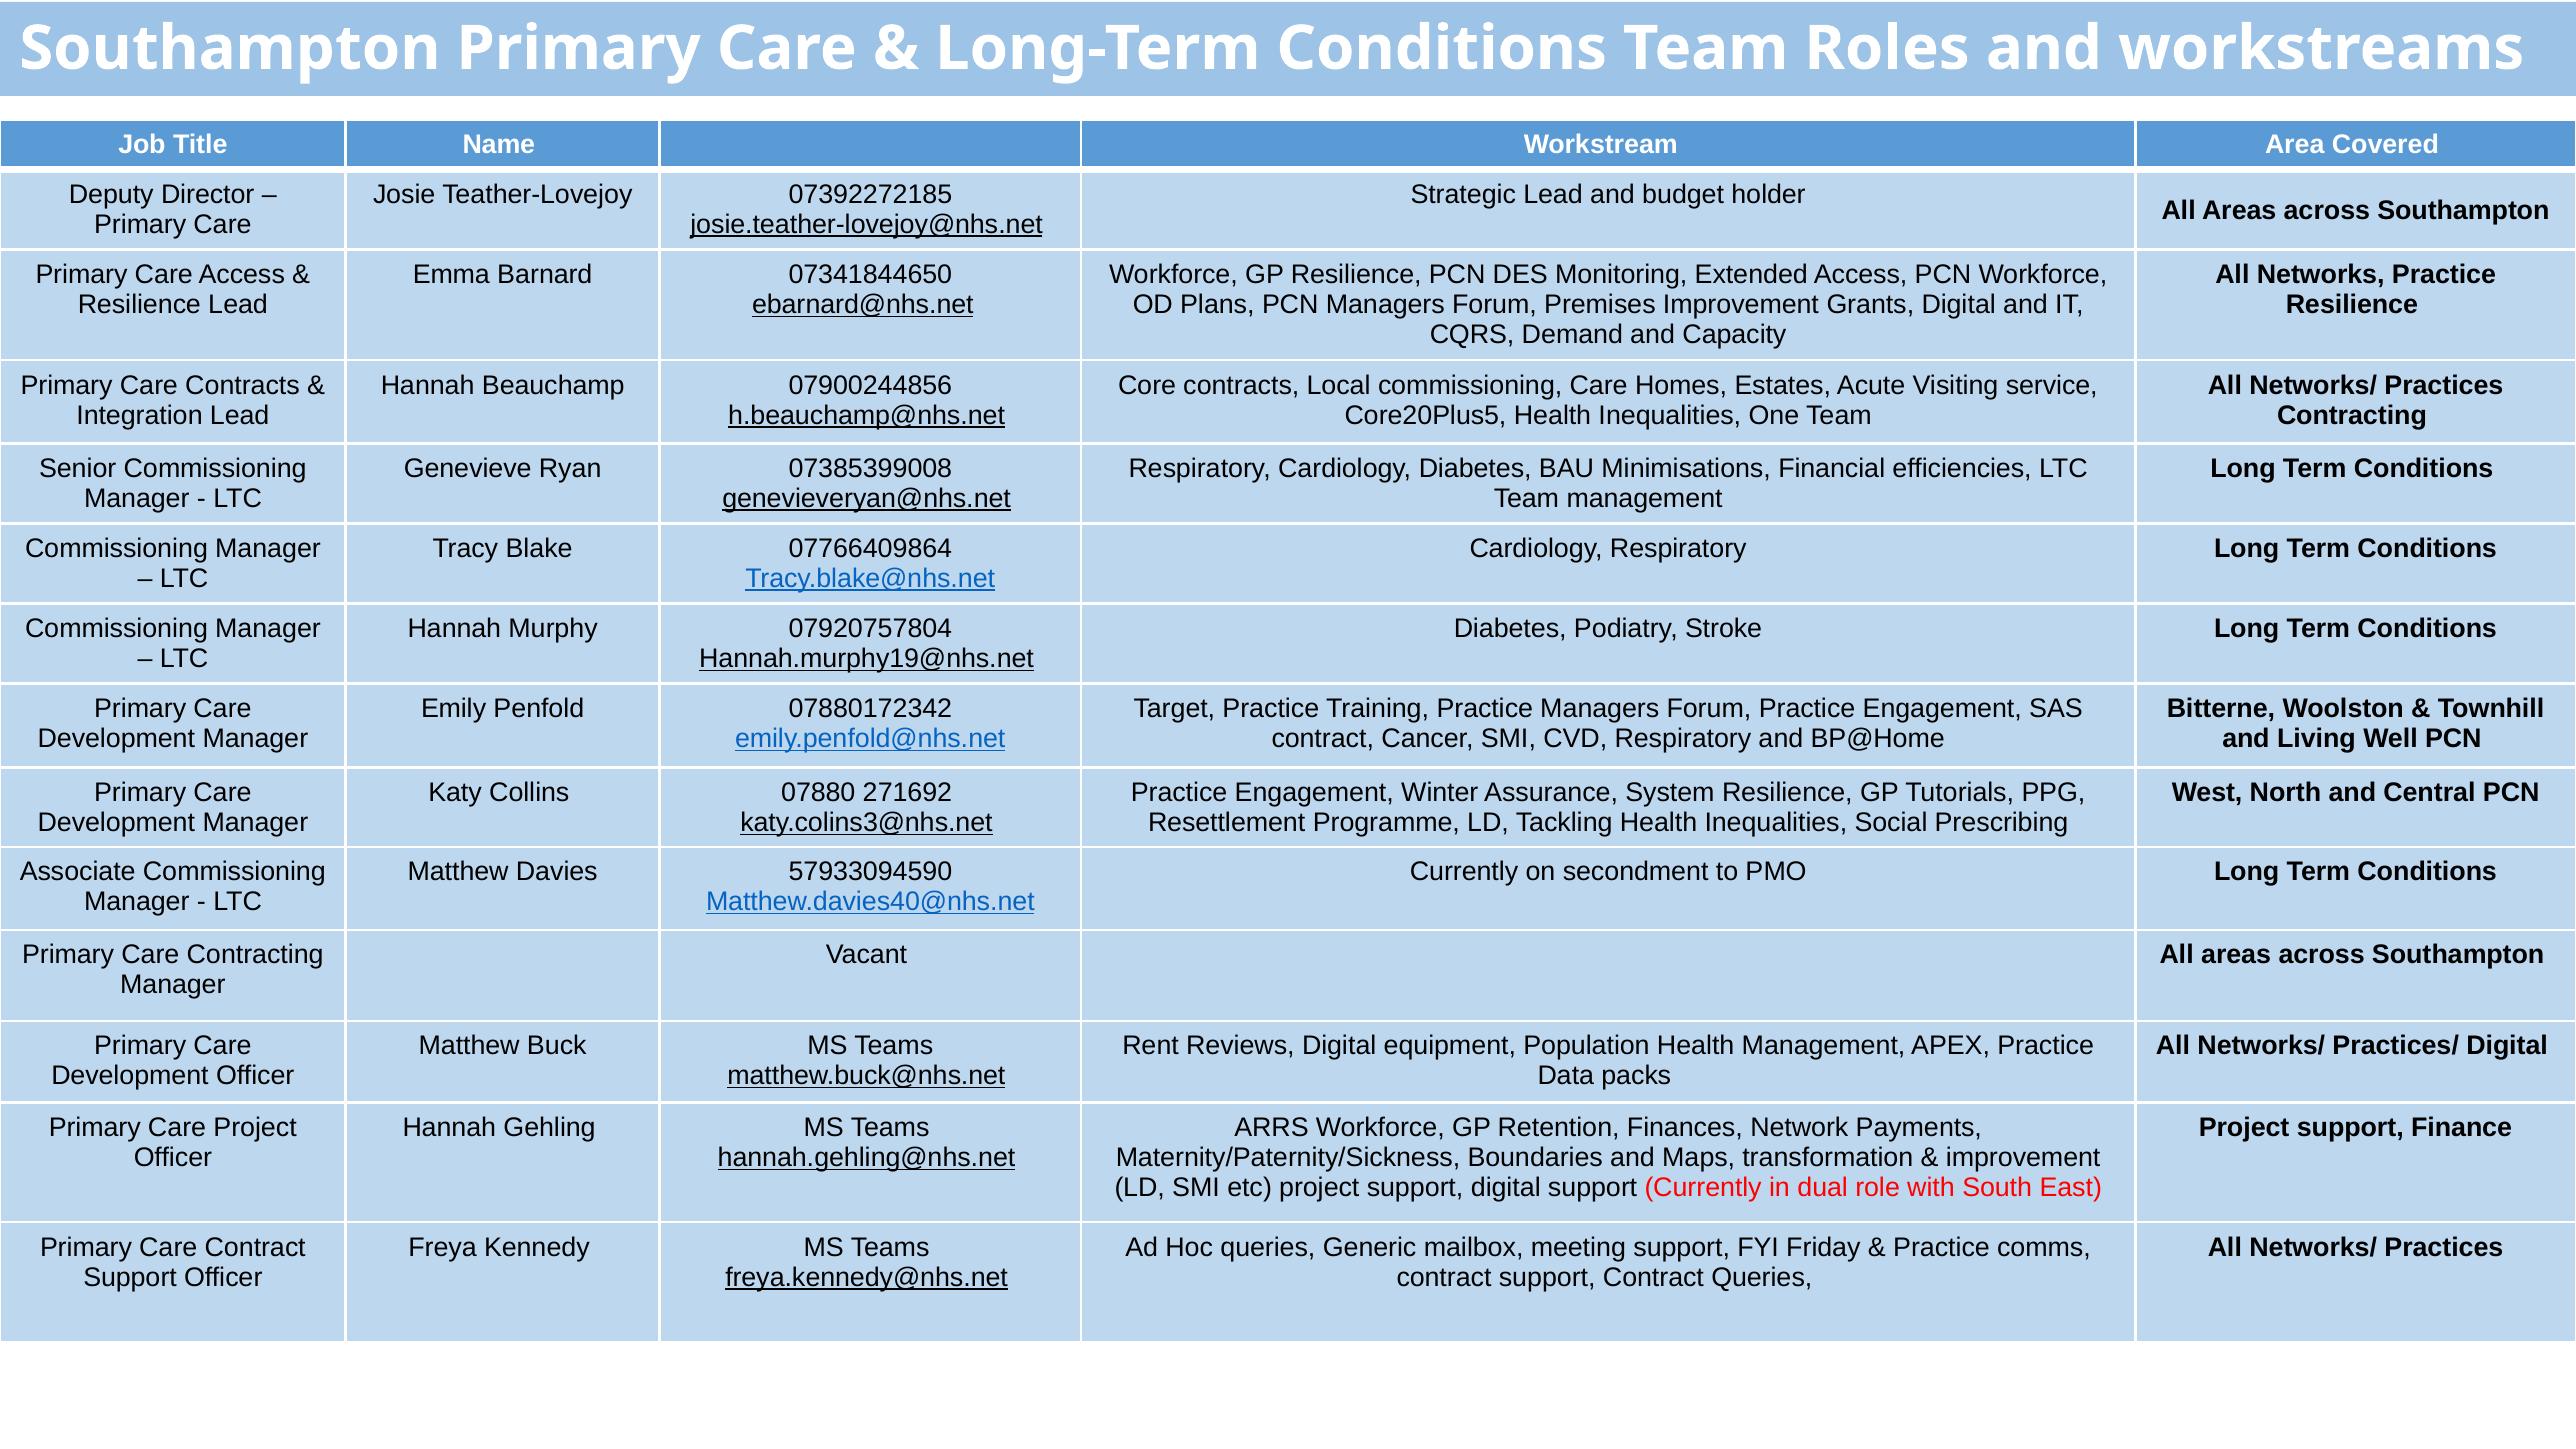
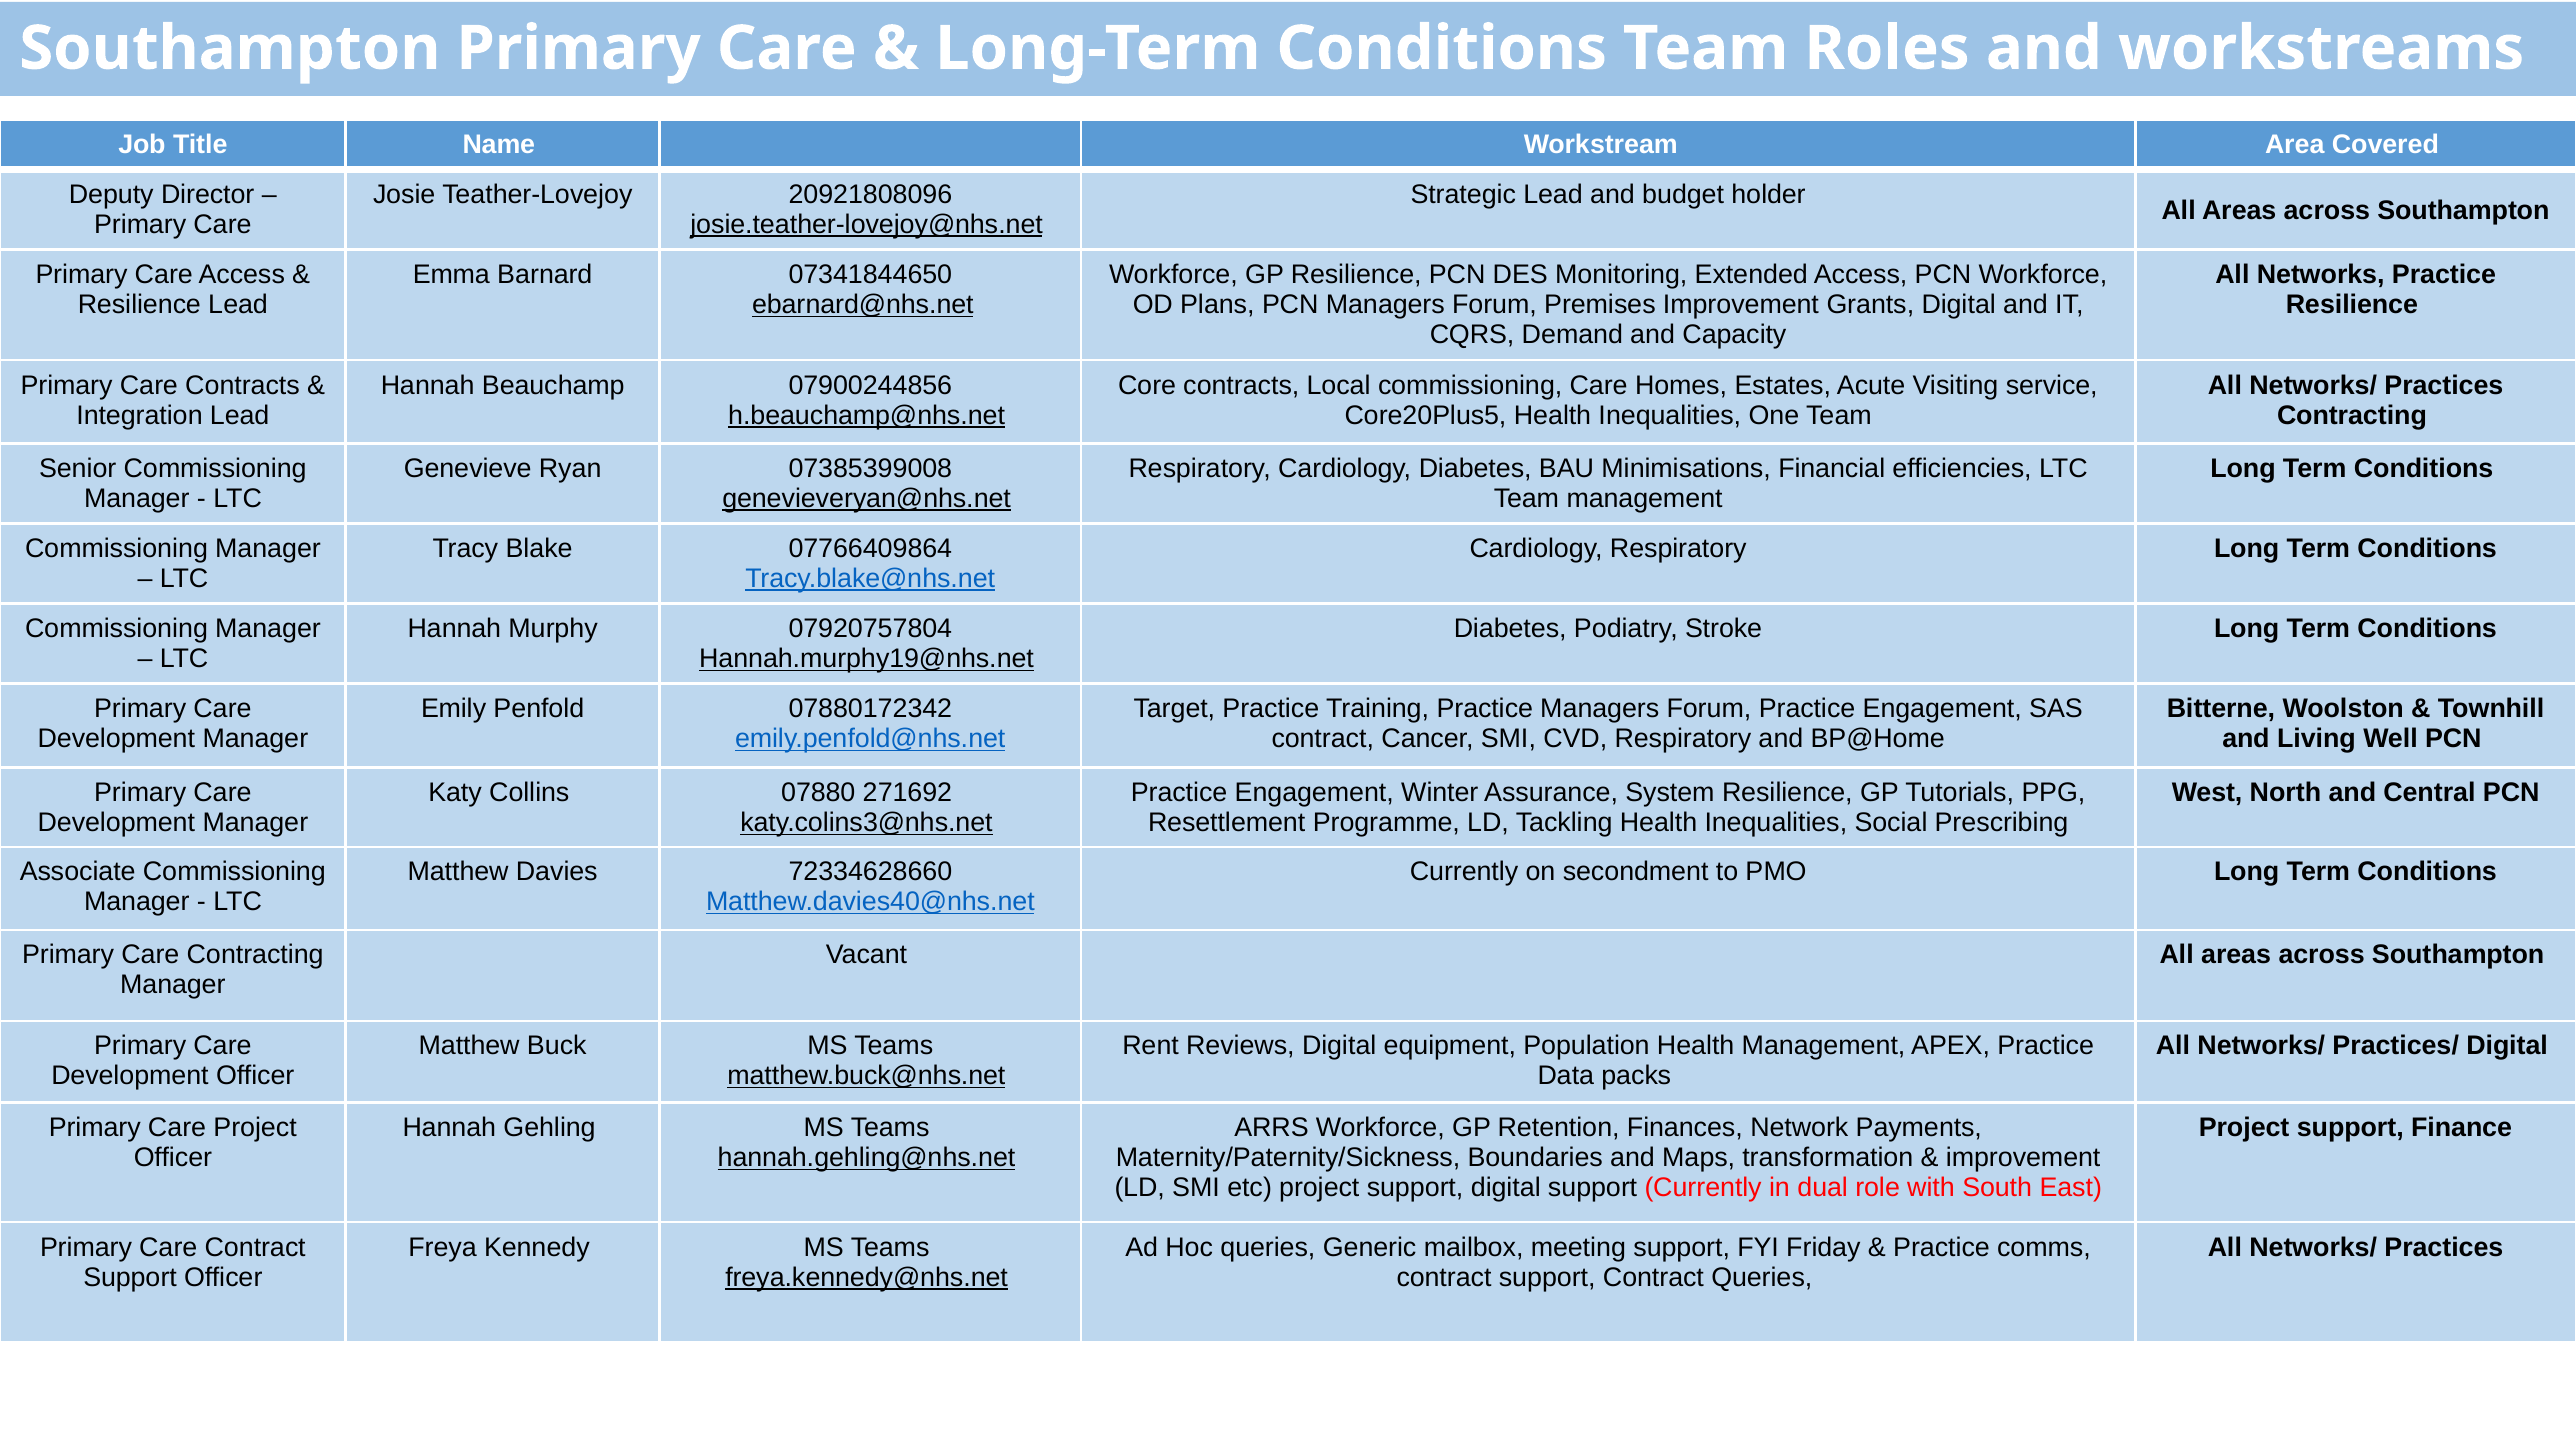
07392272185: 07392272185 -> 20921808096 (870, 194)
57933094590: 57933094590 -> 72334628660 (870, 872)
